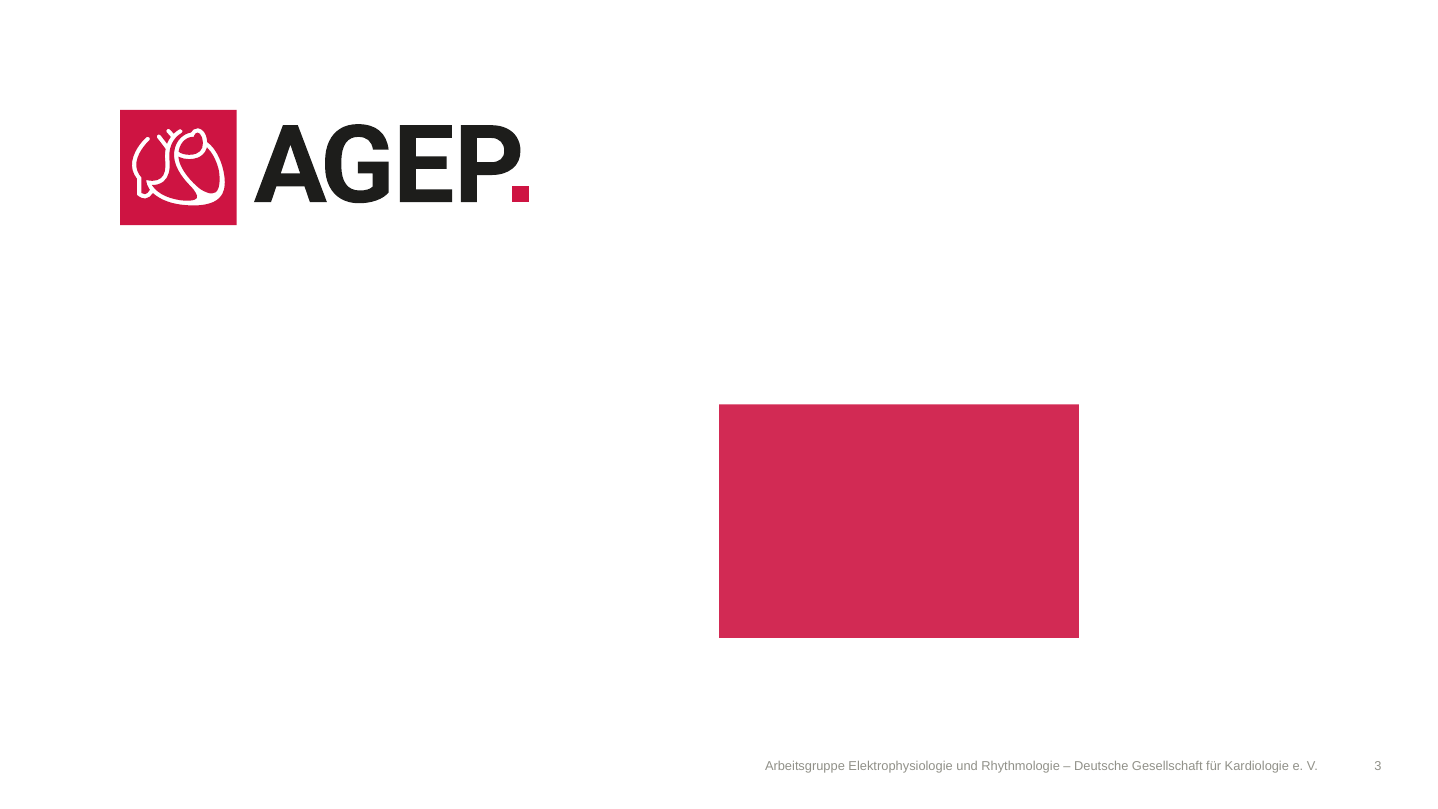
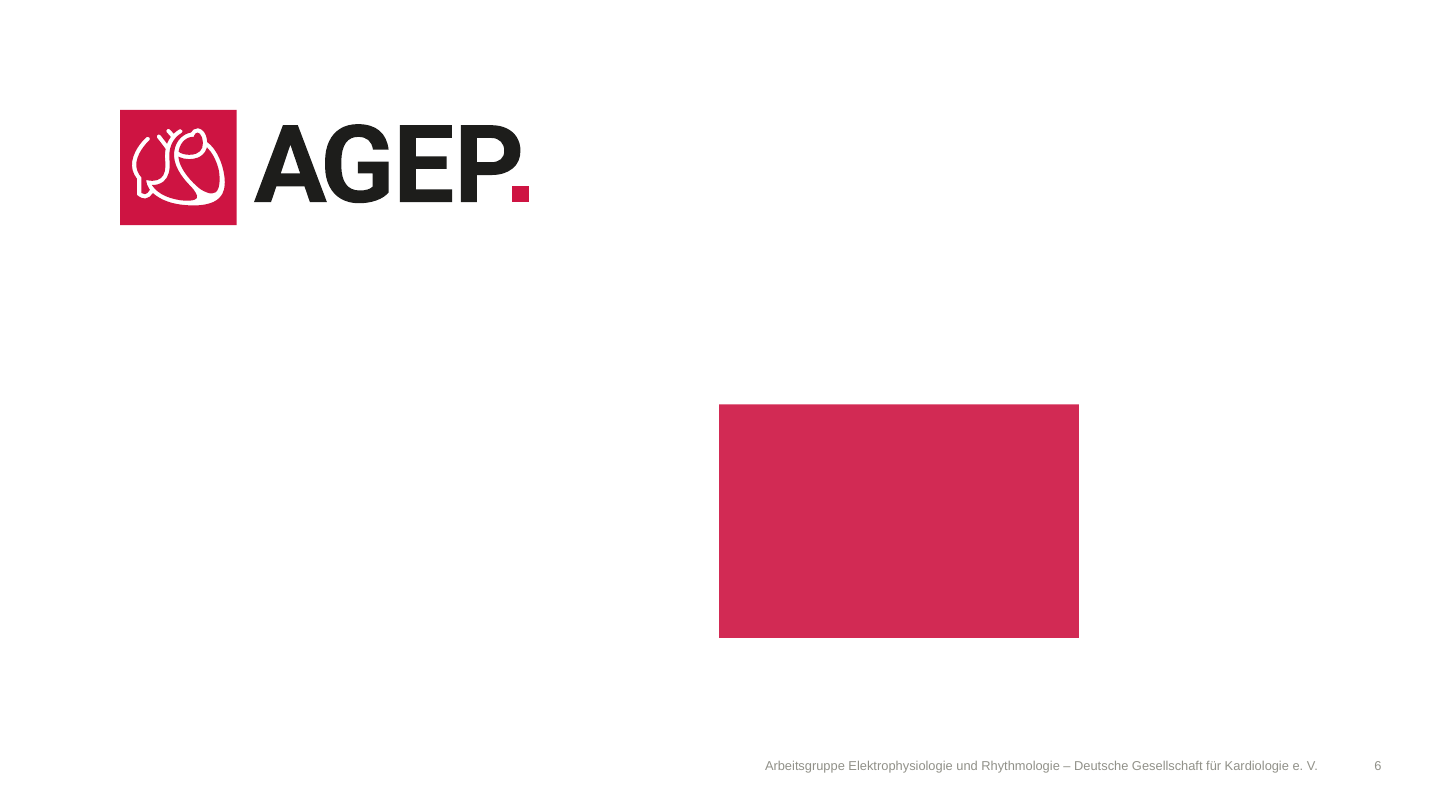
3: 3 -> 6 (1378, 766)
